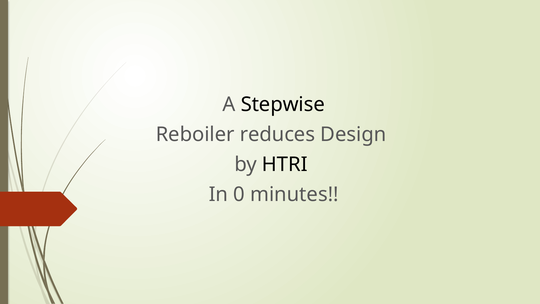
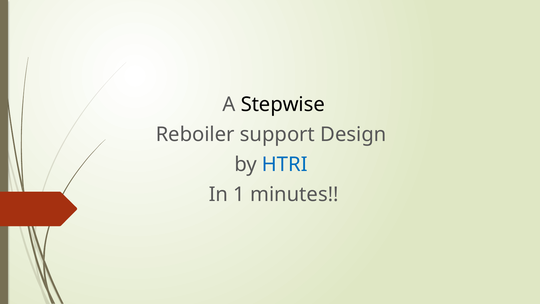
reduces: reduces -> support (277, 134)
HTRI colour: black -> blue (285, 164)
0: 0 -> 1 (239, 194)
